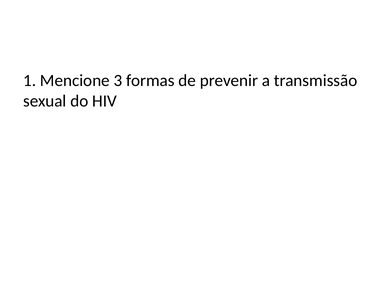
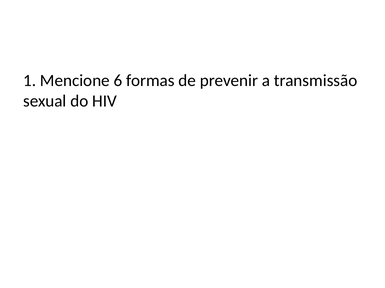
3: 3 -> 6 (118, 81)
